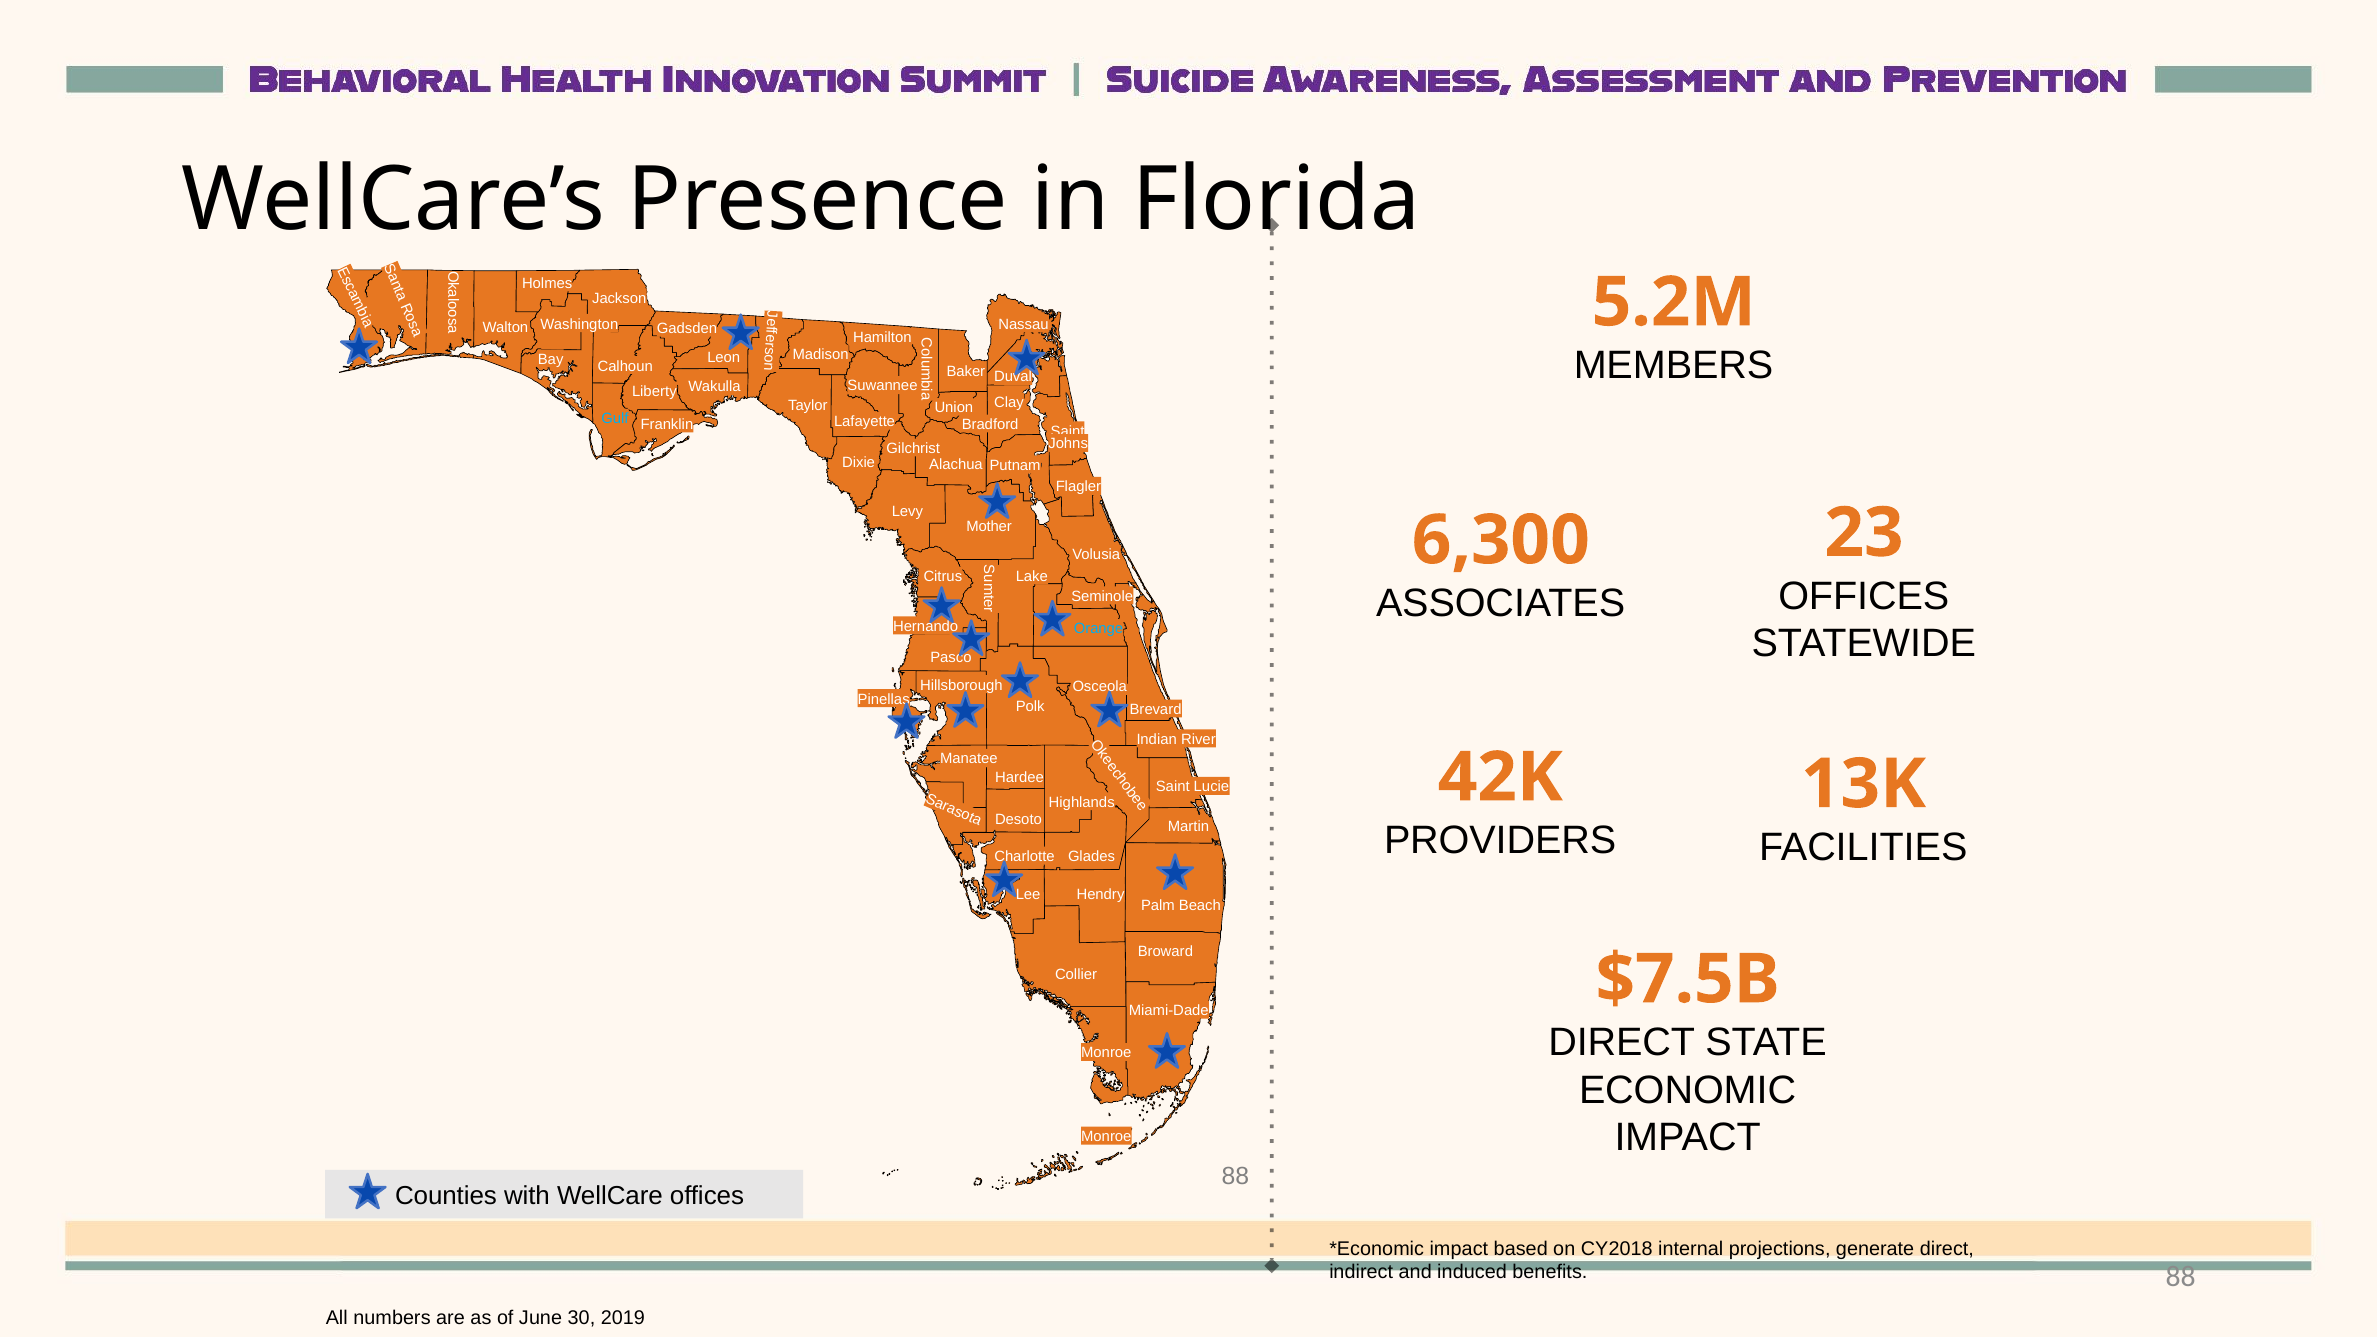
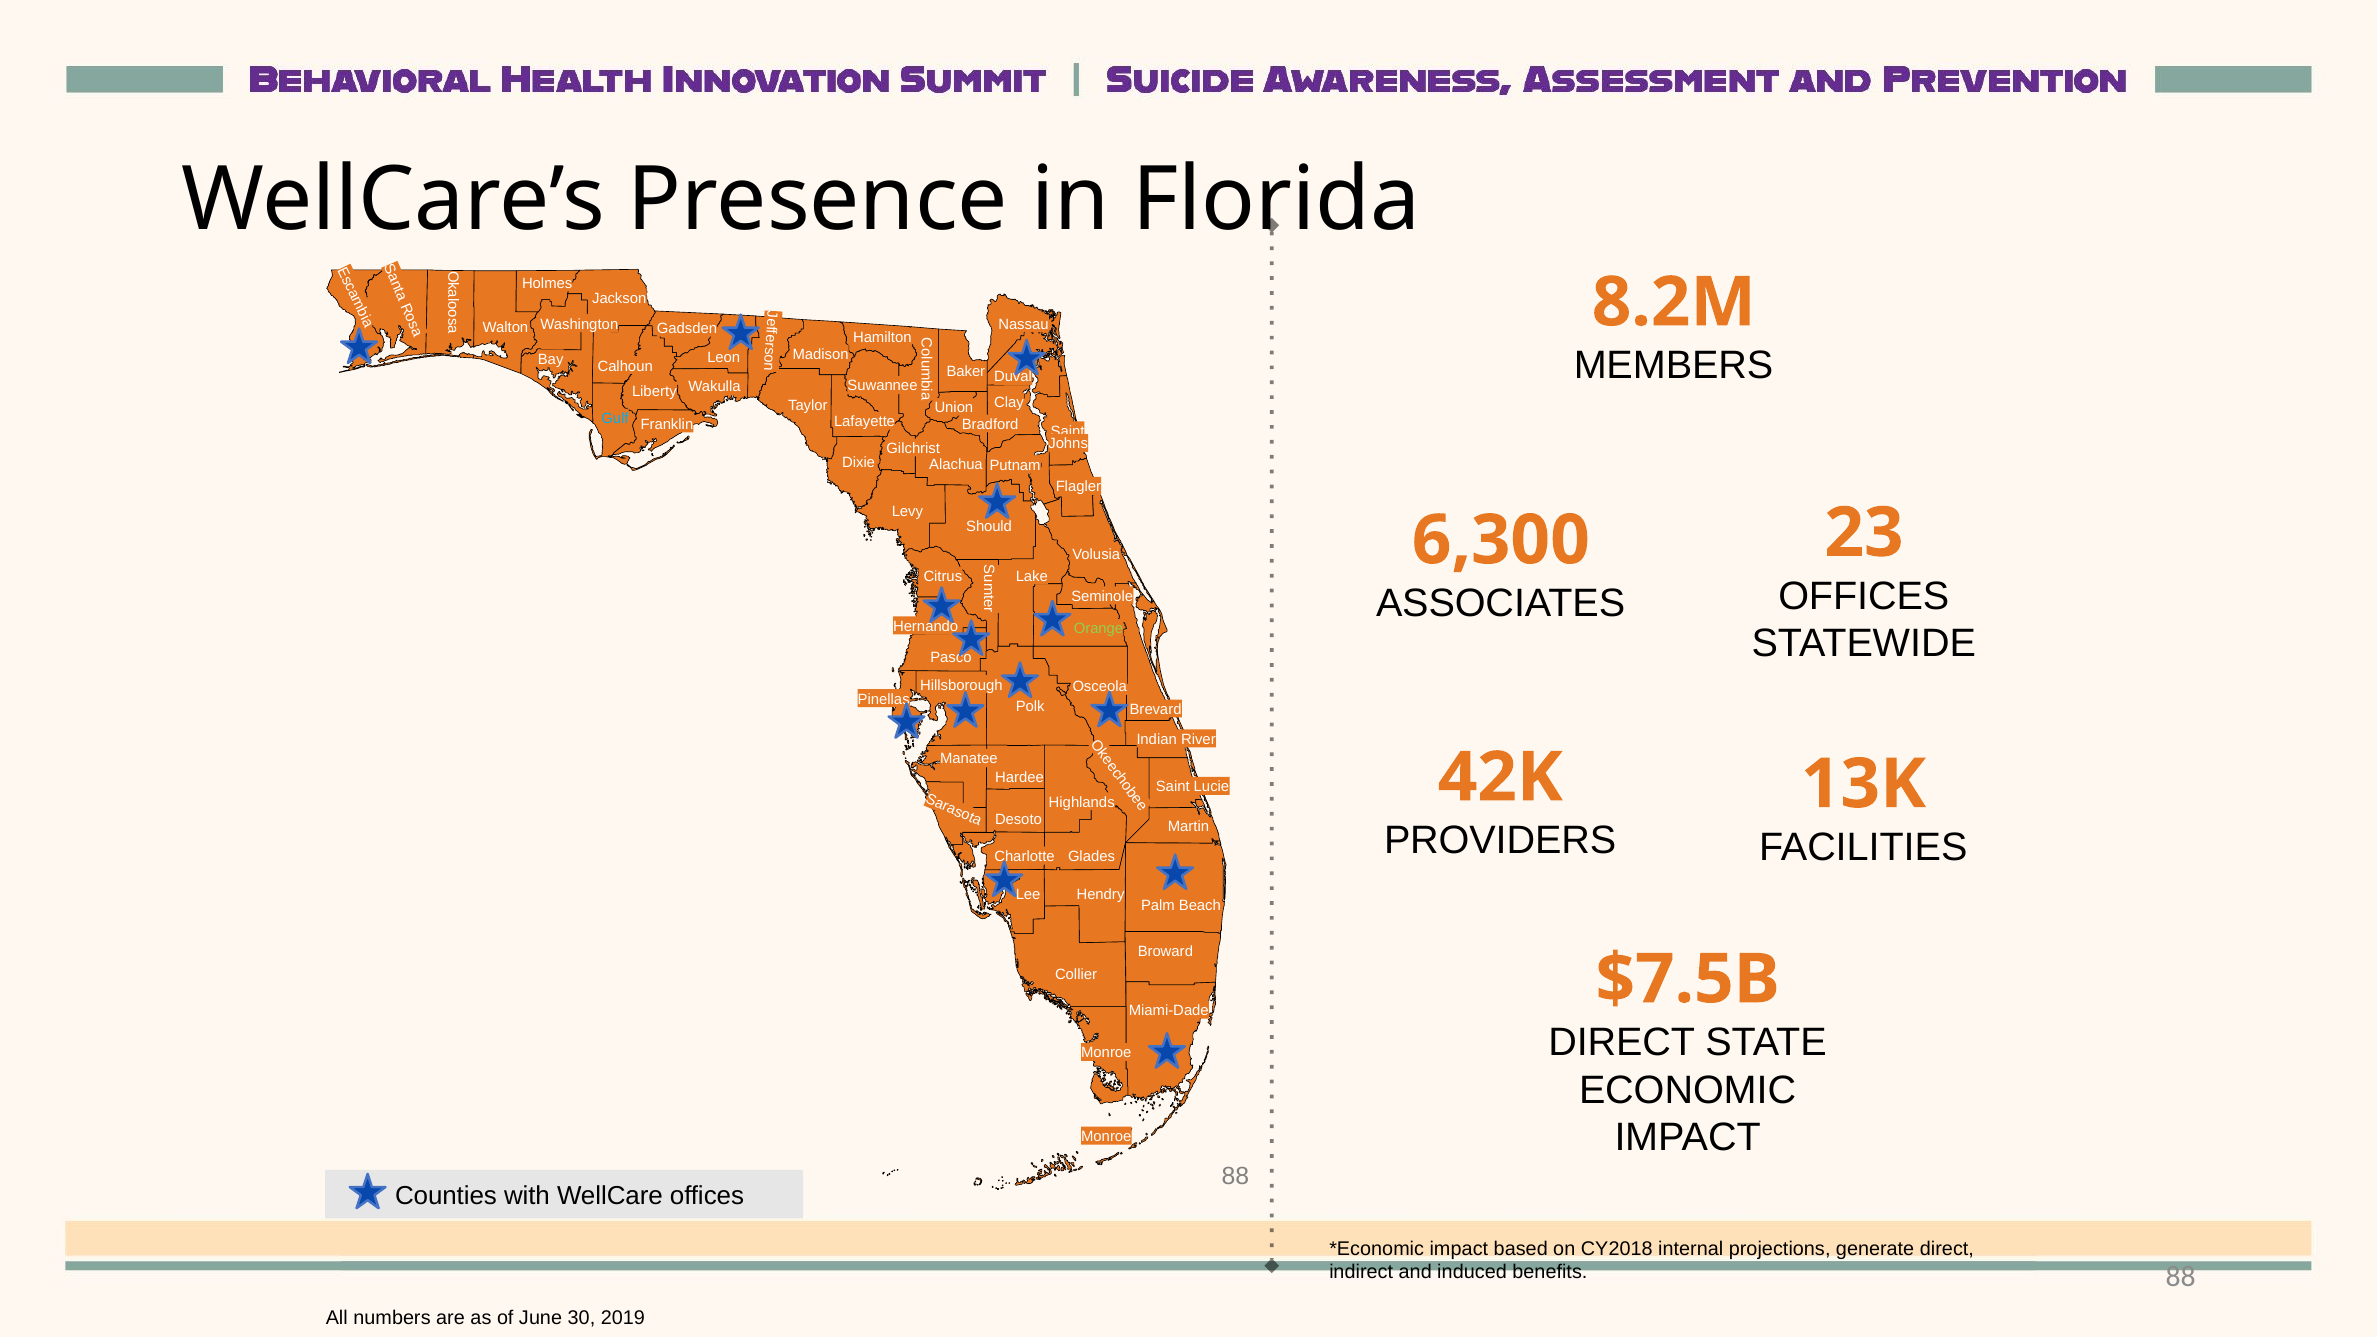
5.2M: 5.2M -> 8.2M (1674, 303)
Mother: Mother -> Should (989, 527)
Orange colour: light blue -> light green (1099, 629)
